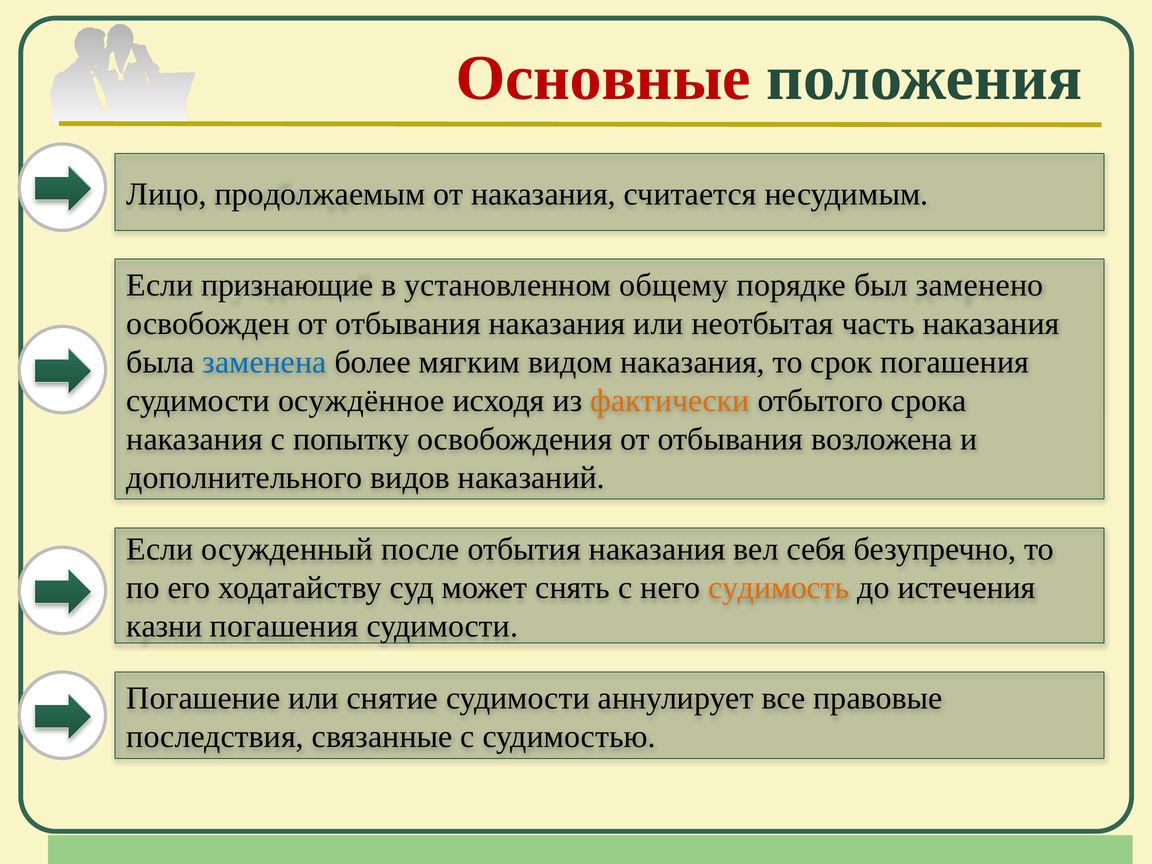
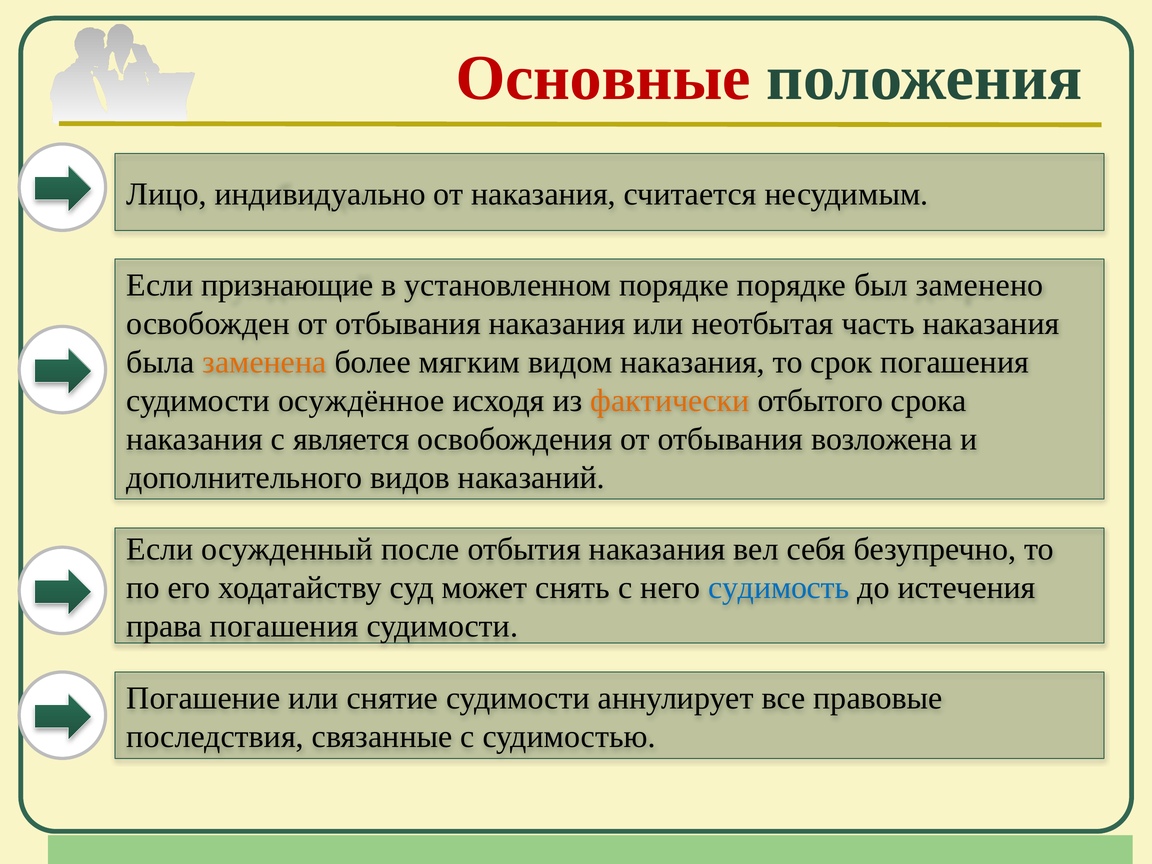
продолжаемым: продолжаемым -> индивидуально (320, 194)
установленном общему: общему -> порядке (674, 285)
заменена colour: blue -> orange (264, 362)
попытку: попытку -> является (351, 439)
судимость colour: orange -> blue (779, 588)
казни: казни -> права (164, 626)
